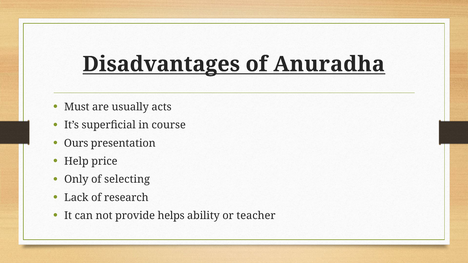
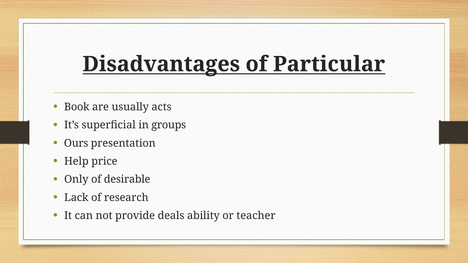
Anuradha: Anuradha -> Particular (329, 64)
Must: Must -> Book (77, 107)
course: course -> groups (169, 125)
selecting: selecting -> desirable (127, 180)
helps: helps -> deals (171, 216)
